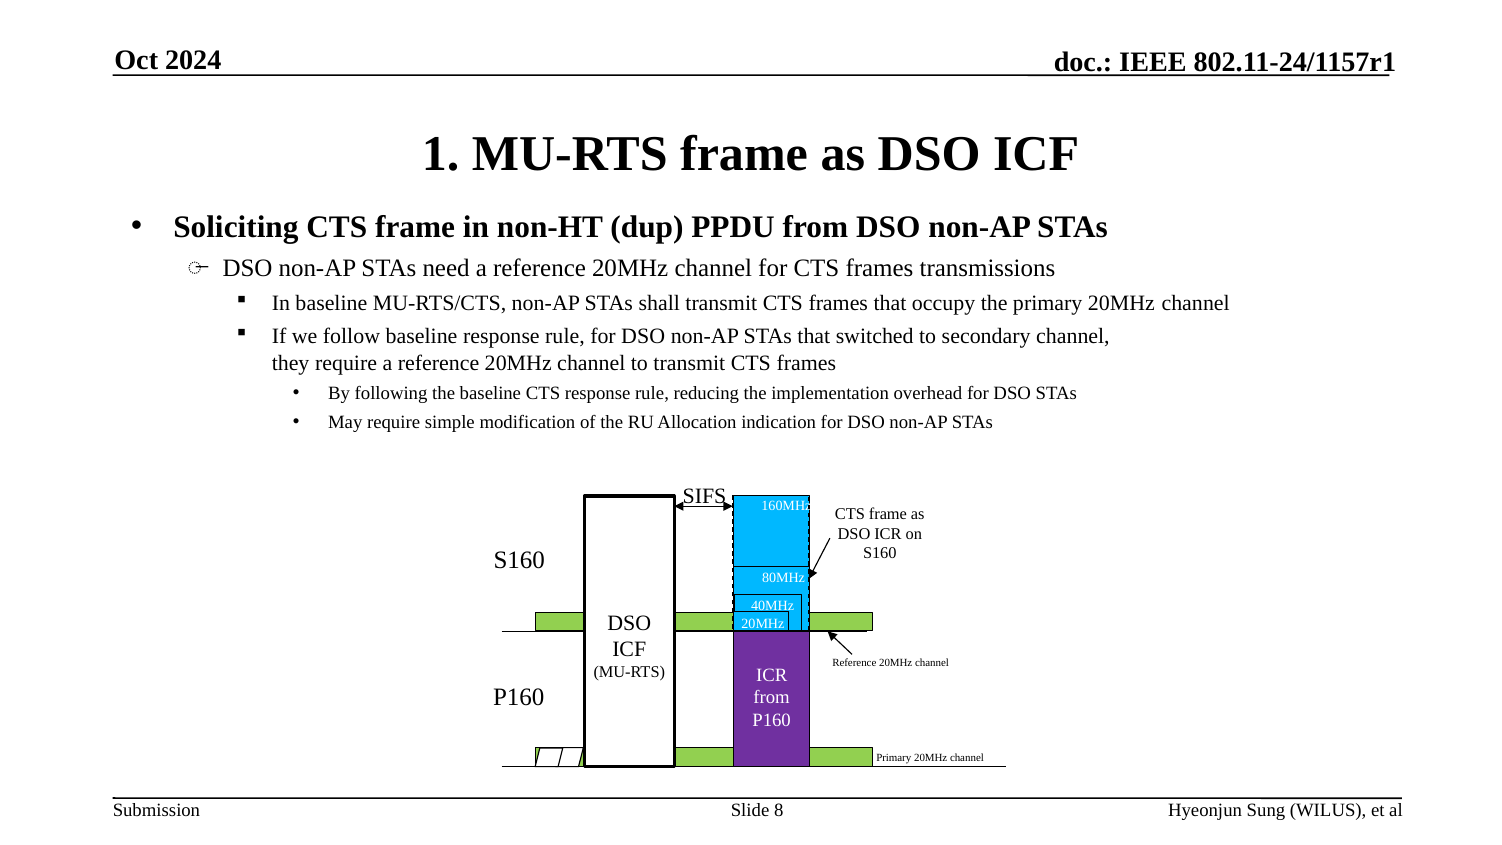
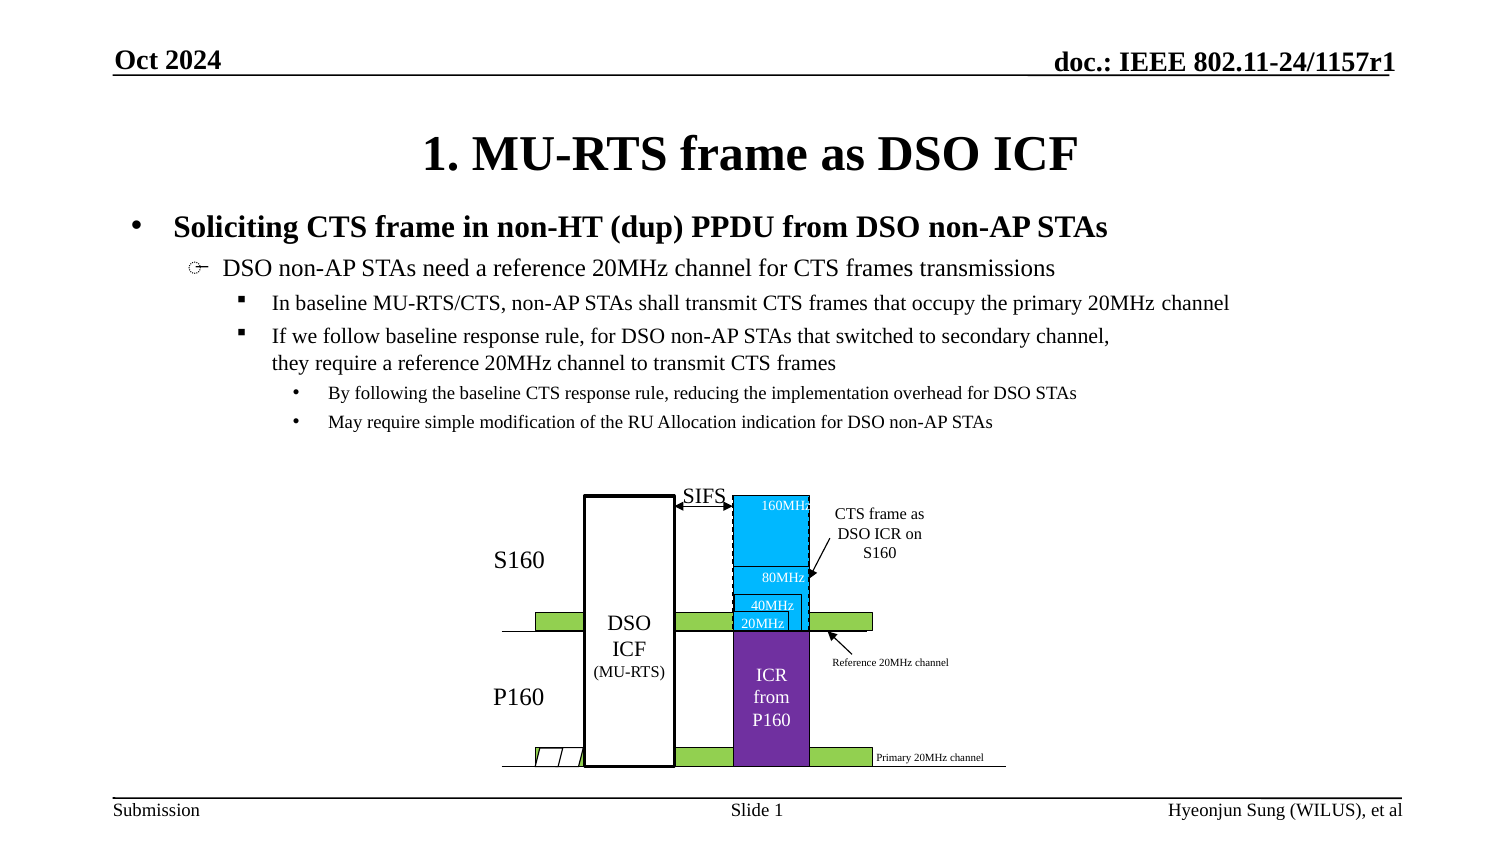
Slide 8: 8 -> 1 (779, 810)
